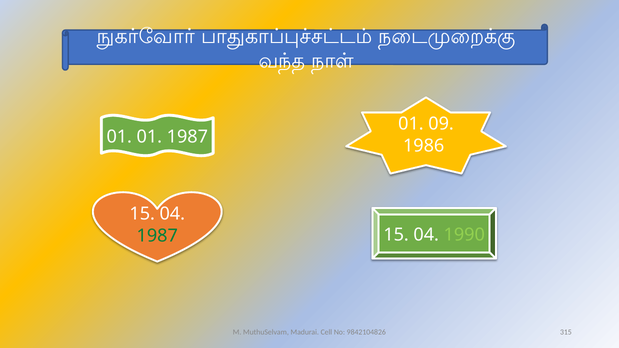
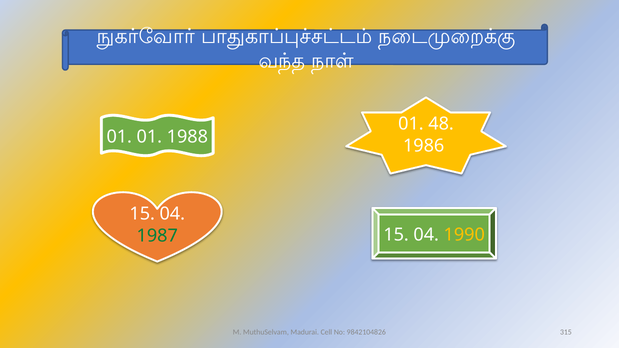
09: 09 -> 48 (441, 124)
01 1987: 1987 -> 1988 (187, 137)
1990 colour: light green -> yellow (464, 235)
